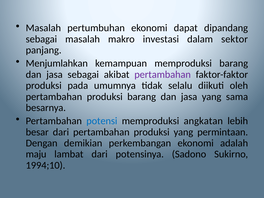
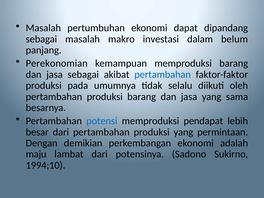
sektor: sektor -> belum (235, 39)
Menjumlahkan: Menjumlahkan -> Perekonomian (57, 63)
pertambahan colour: purple -> blue (163, 74)
angkatan: angkatan -> pendapat (203, 121)
